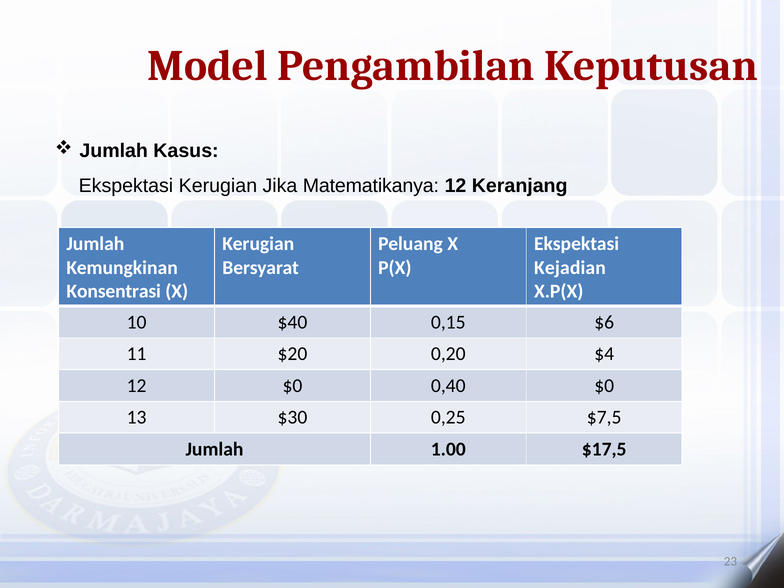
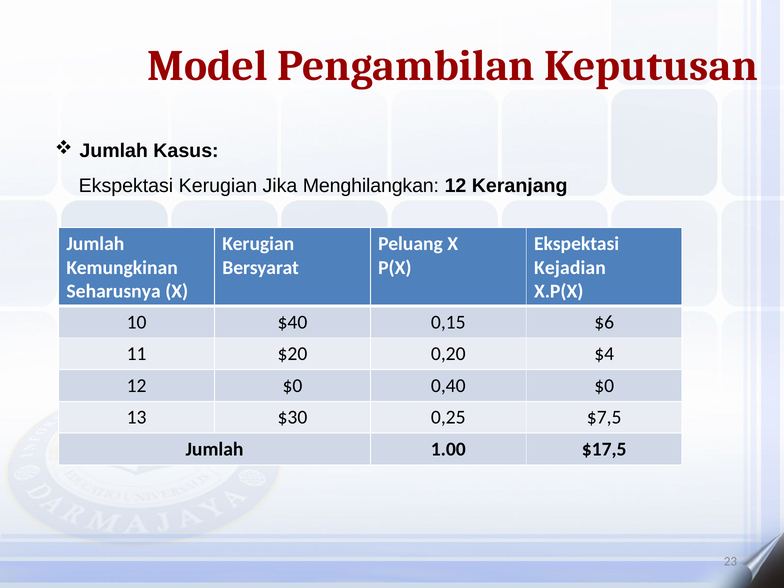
Matematikanya: Matematikanya -> Menghilangkan (371, 186)
Konsentrasi: Konsentrasi -> Seharusnya (114, 292)
